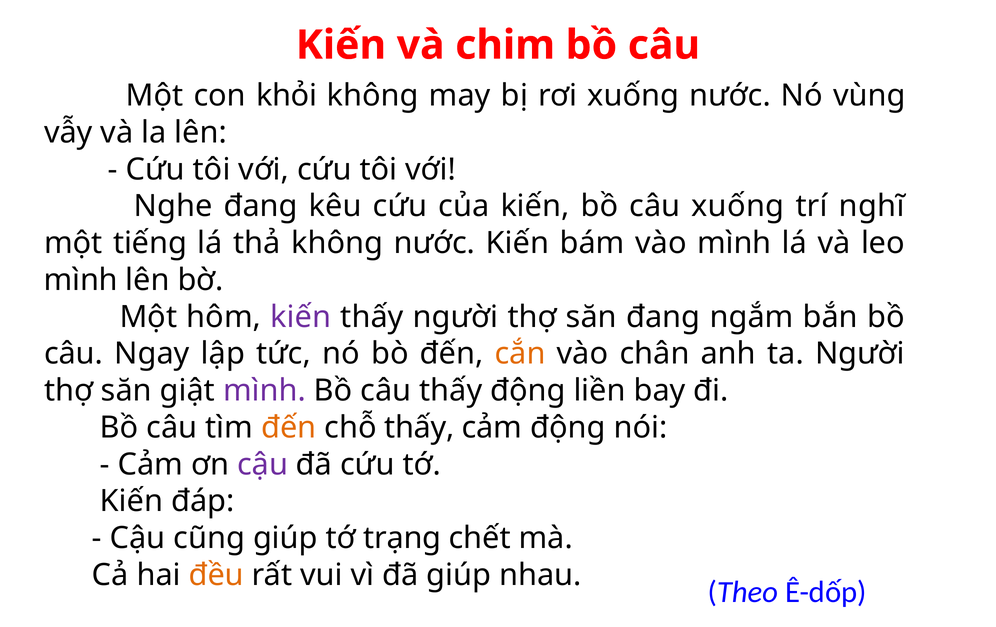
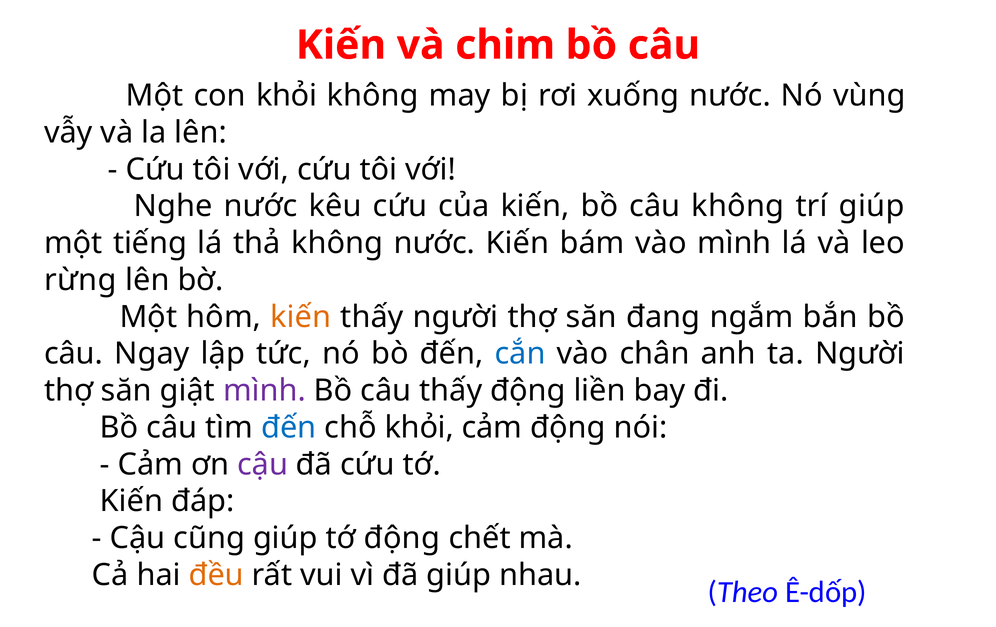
Nghe đang: đang -> nước (261, 206)
câu xuống: xuống -> không (738, 206)
trí nghĩ: nghĩ -> giúp (872, 206)
mình: mình -> rừng (81, 280)
kiến colour: purple -> orange (301, 317)
cắn colour: orange -> blue (520, 354)
đến colour: orange -> blue (289, 428)
chỗ thấy: thấy -> khỏi (419, 428)
tớ trạng: trạng -> động (402, 538)
